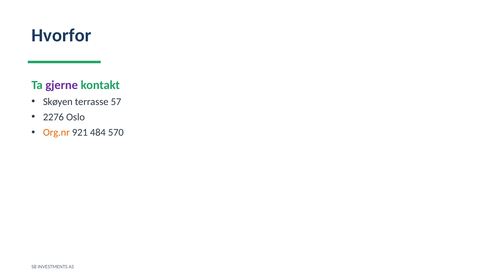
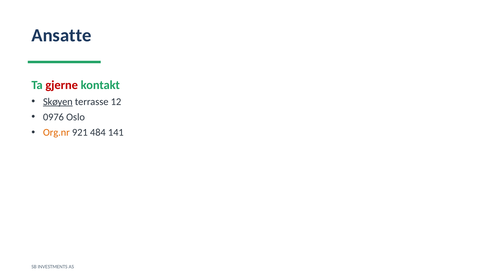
Hvorfor: Hvorfor -> Ansatte (61, 35)
gjerne colour: purple -> red (62, 85)
Skøyen underline: none -> present (58, 102)
57: 57 -> 12 (116, 102)
2276: 2276 -> 0976 (53, 117)
570: 570 -> 141 (116, 132)
